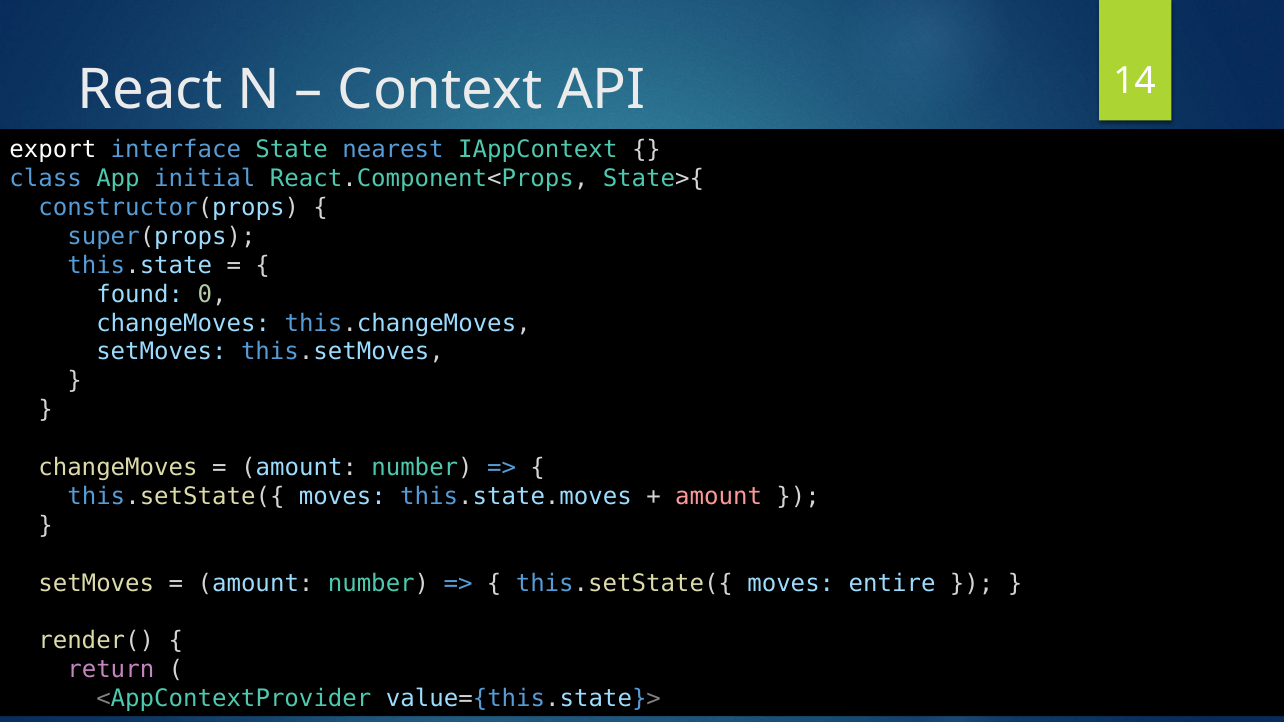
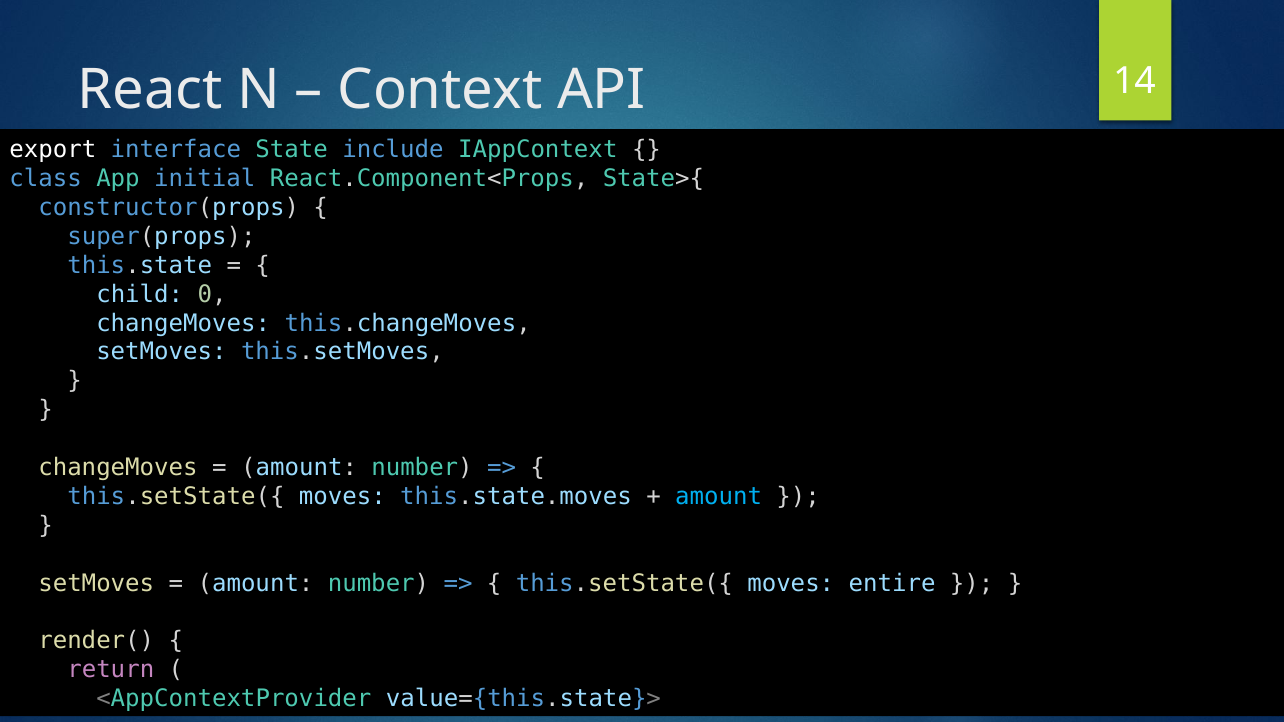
nearest: nearest -> include (393, 150)
found: found -> child (140, 294)
amount colour: pink -> light blue (719, 497)
